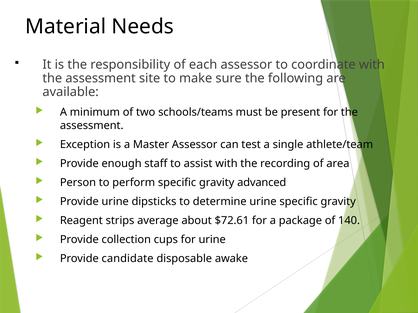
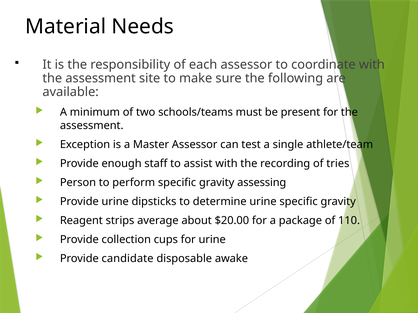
area: area -> tries (338, 164)
advanced: advanced -> assessing (262, 183)
$72.61: $72.61 -> $20.00 (232, 221)
140: 140 -> 110 (349, 221)
